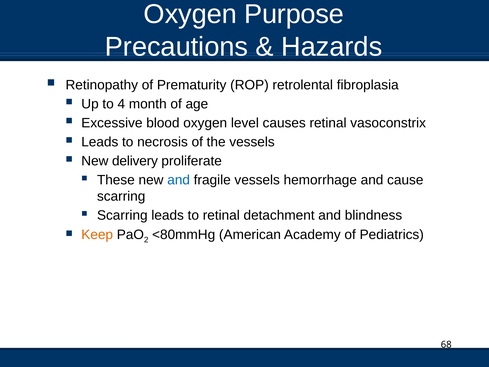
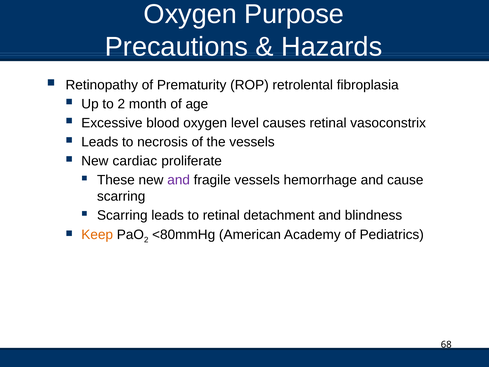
to 4: 4 -> 2 (121, 104)
delivery: delivery -> cardiac (135, 161)
and colour: blue -> purple (179, 180)
